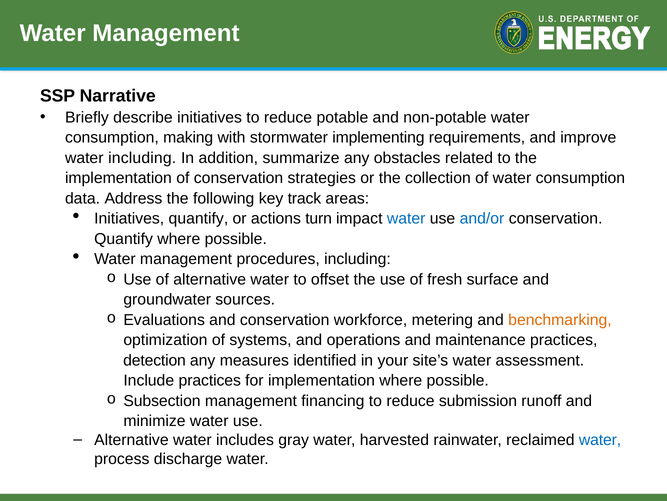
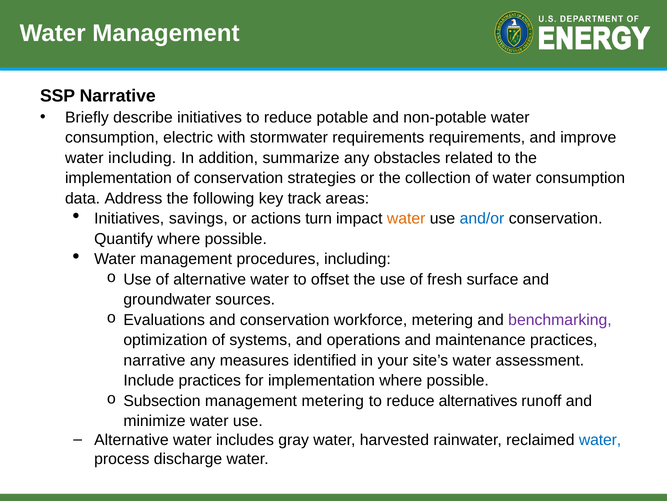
making: making -> electric (188, 137)
stormwater implementing: implementing -> requirements (378, 137)
Initiatives quantify: quantify -> savings (198, 218)
water colour: blue -> orange (406, 218)
benchmarking colour: orange -> purple (560, 319)
detection: detection -> narrative (154, 360)
management financing: financing -> metering (333, 400)
submission: submission -> alternatives (478, 400)
